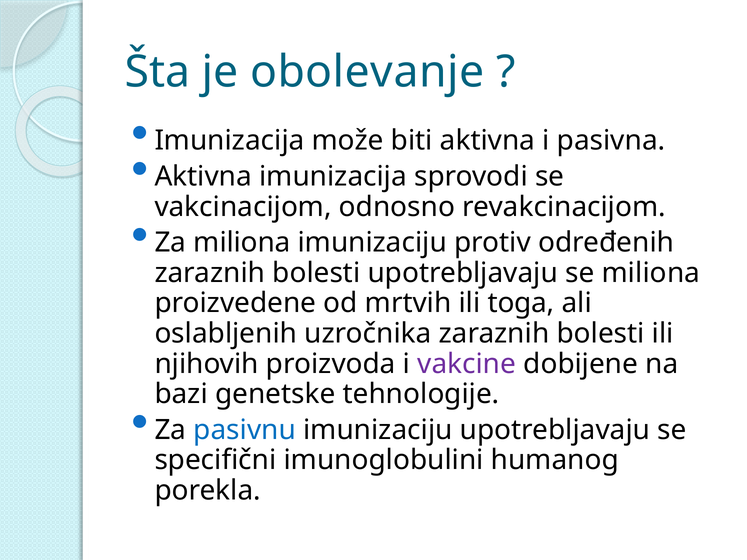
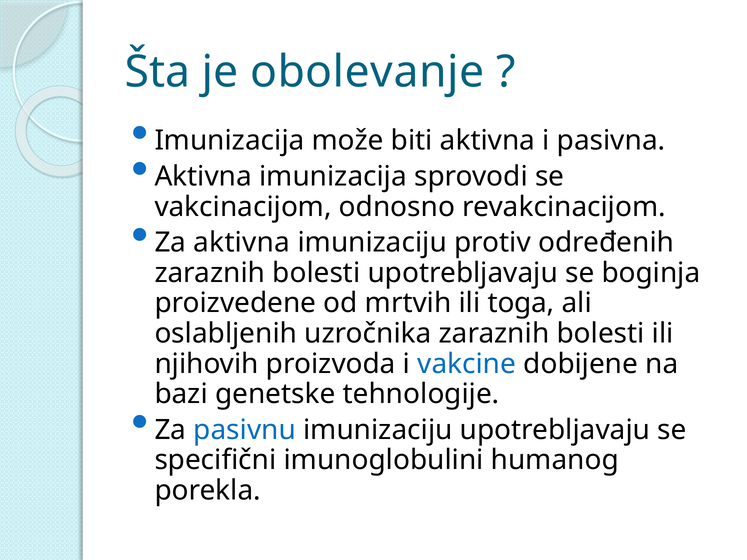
Za miliona: miliona -> aktivna (242, 243)
se miliona: miliona -> boginja (651, 273)
vakcine colour: purple -> blue (467, 364)
